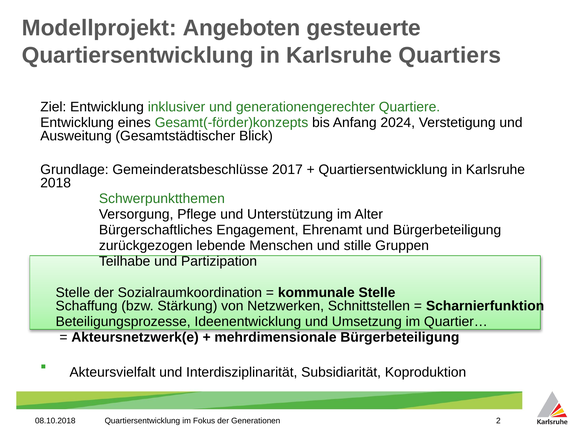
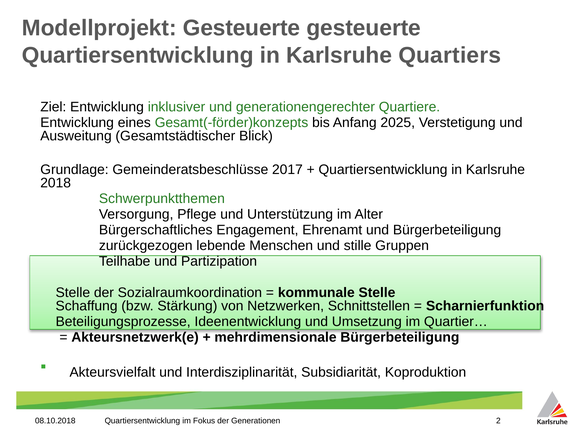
Modellprojekt Angeboten: Angeboten -> Gesteuerte (242, 28)
2024: 2024 -> 2025 (398, 123)
